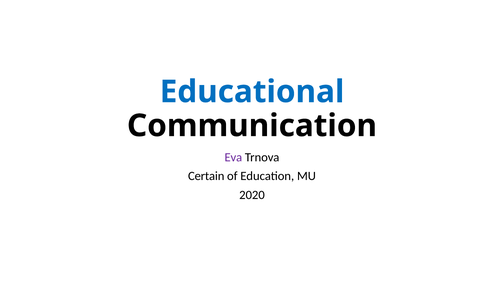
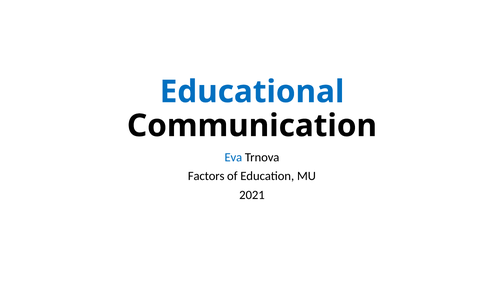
Eva colour: purple -> blue (233, 158)
Certain: Certain -> Factors (206, 176)
2020: 2020 -> 2021 (252, 195)
